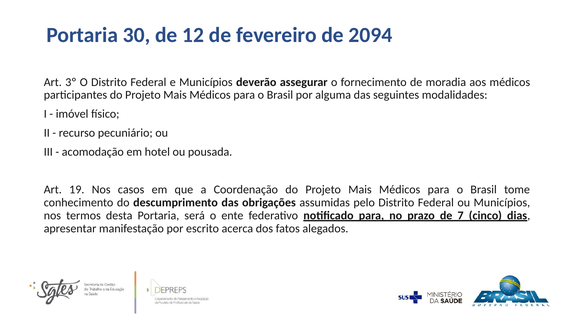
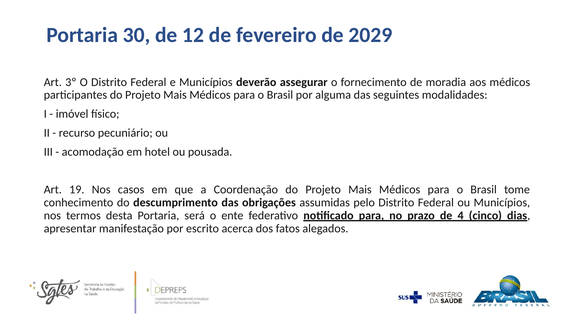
2094: 2094 -> 2029 (370, 35)
7: 7 -> 4 (461, 215)
